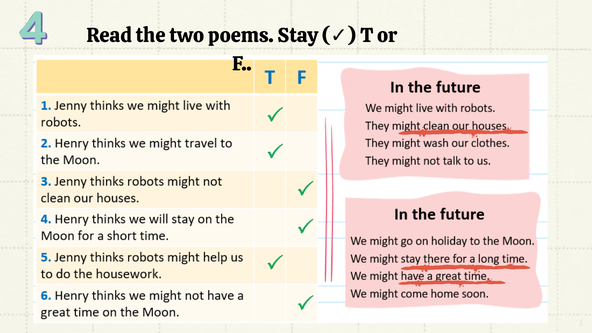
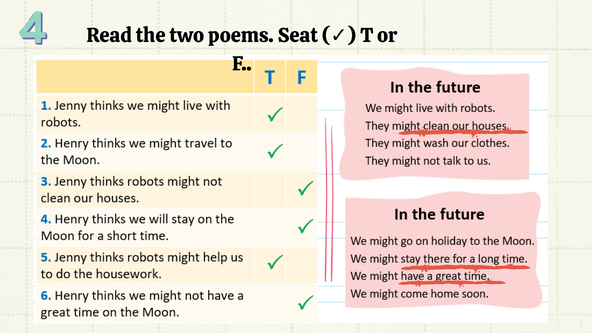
Stay: Stay -> Seat (298, 36)
